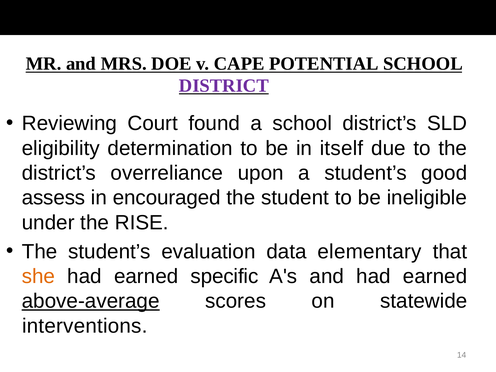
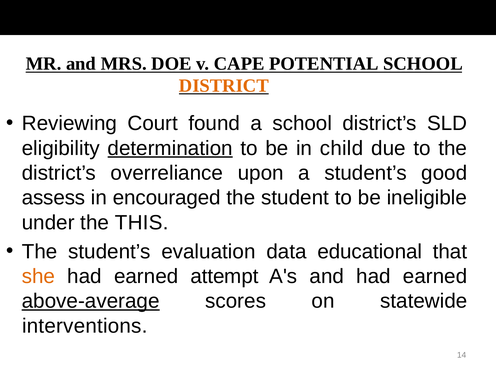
DISTRICT colour: purple -> orange (224, 86)
determination underline: none -> present (170, 148)
itself: itself -> child (342, 148)
RISE: RISE -> THIS (142, 223)
elementary: elementary -> educational (370, 252)
specific: specific -> attempt (224, 276)
